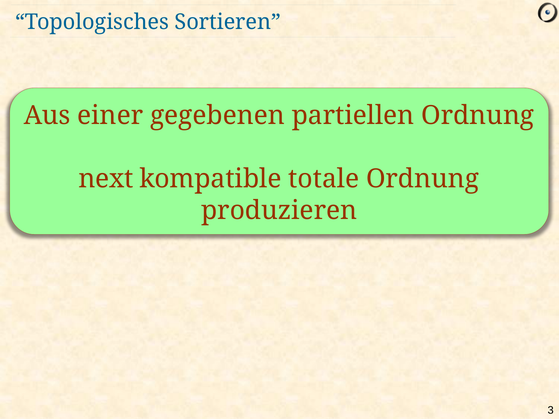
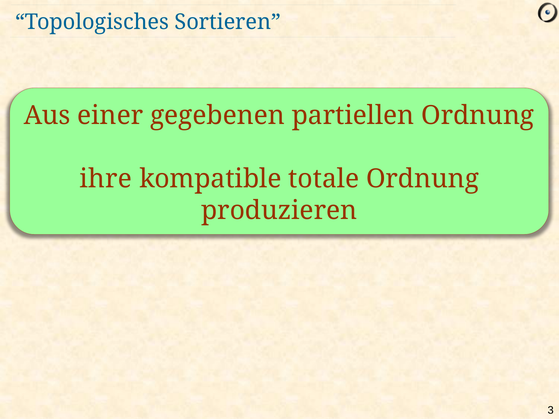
next: next -> ihre (106, 179)
